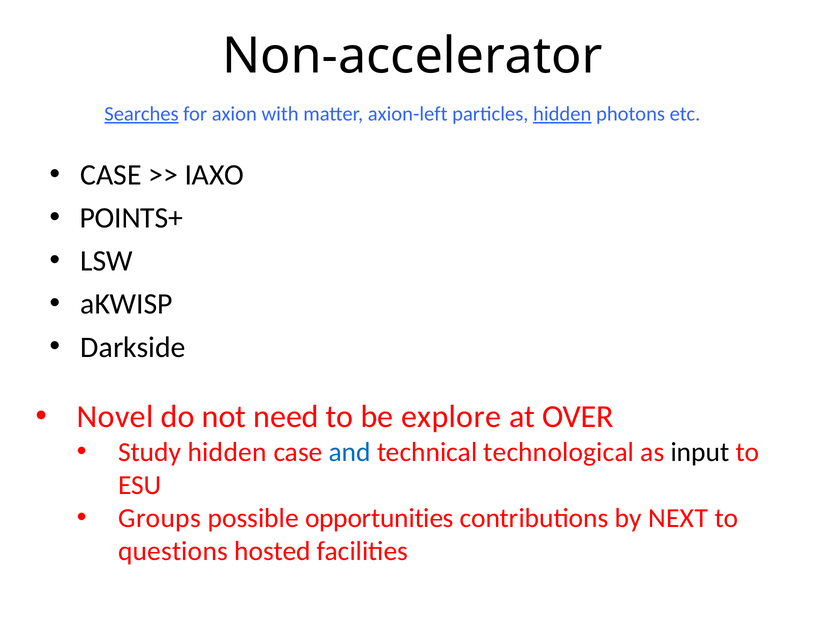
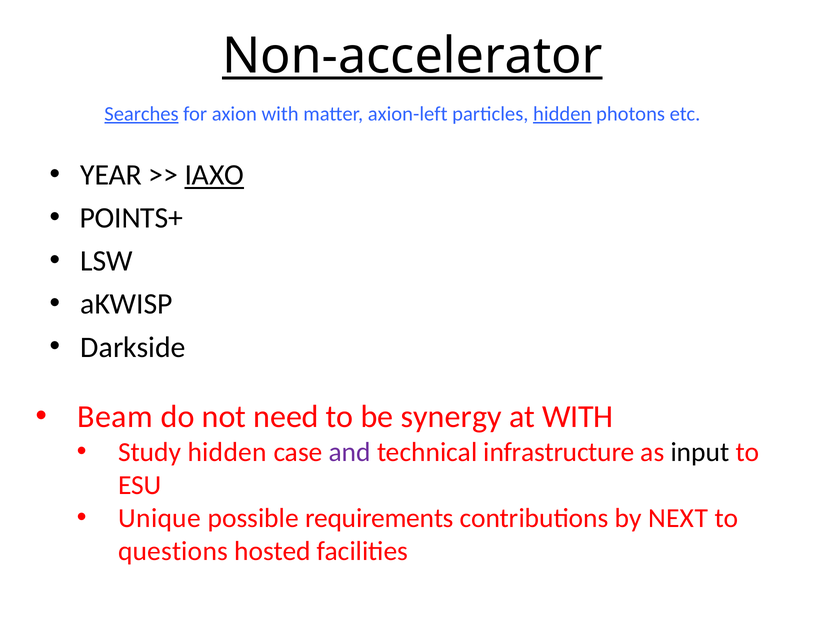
Non-accelerator underline: none -> present (412, 56)
CASE: CASE -> YEAR (111, 175)
IAXO underline: none -> present (214, 175)
Novel: Novel -> Beam (115, 417)
explore: explore -> synergy (451, 417)
at OVER: OVER -> WITH (578, 417)
and colour: blue -> purple (350, 453)
technological: technological -> infrastructure (559, 453)
Groups: Groups -> Unique (160, 519)
opportunities: opportunities -> requirements (379, 519)
